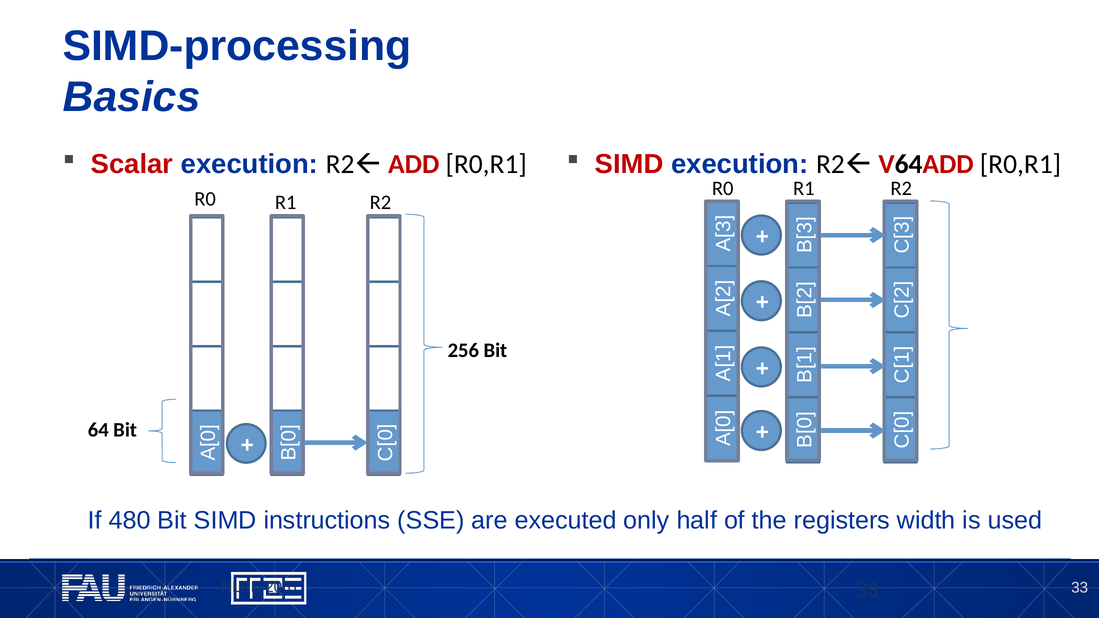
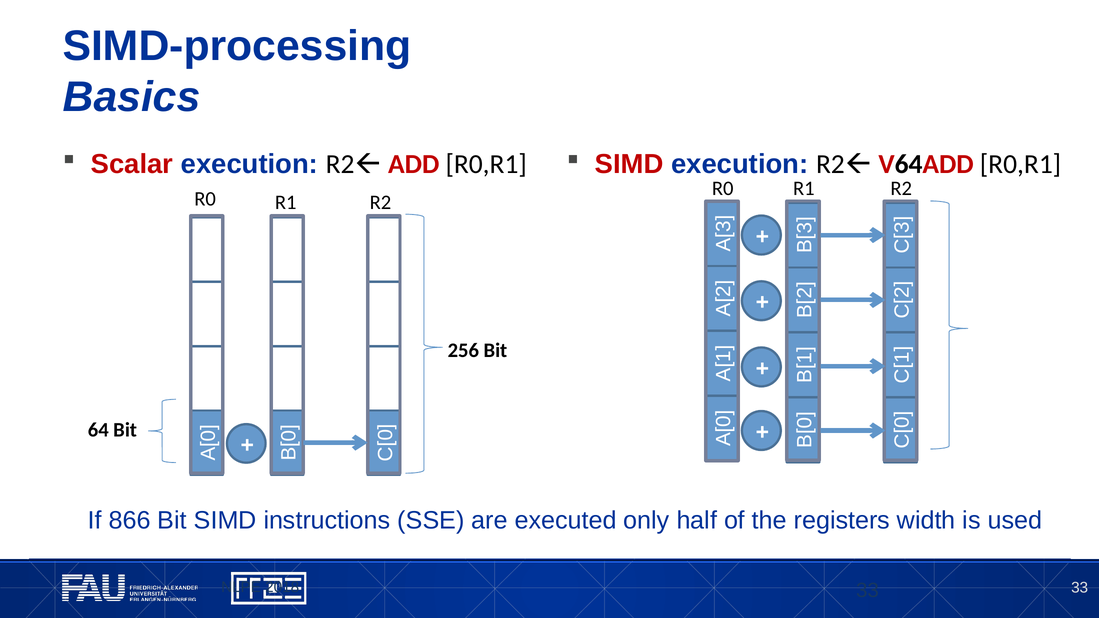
480: 480 -> 866 (130, 521)
2051: 2051 -> 2018 (282, 587)
